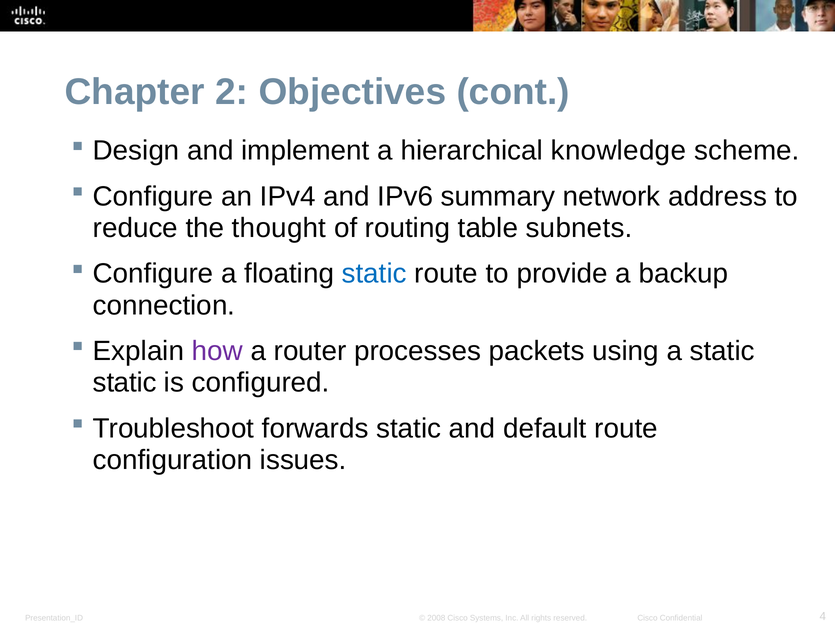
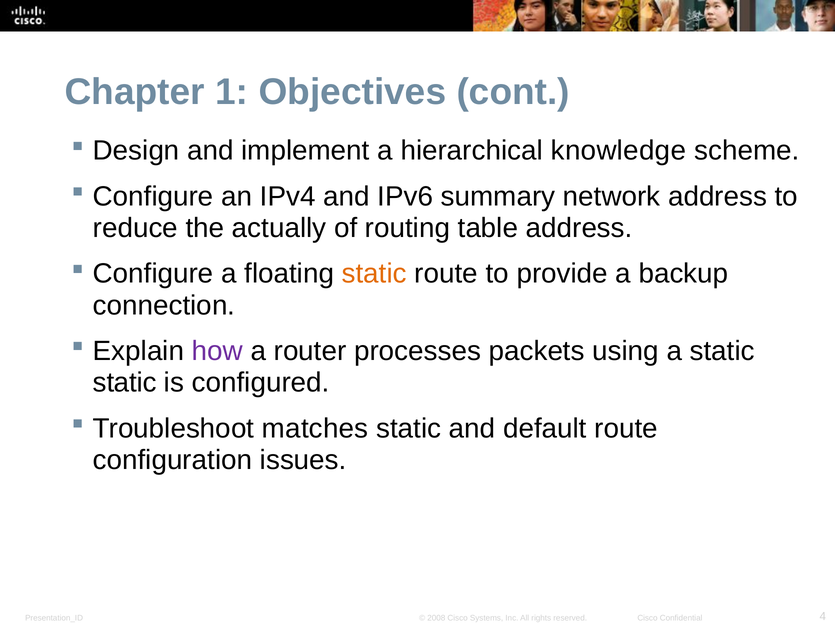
2: 2 -> 1 (232, 92)
thought: thought -> actually (279, 228)
table subnets: subnets -> address (579, 228)
static colour: blue -> orange (374, 274)
forwards: forwards -> matches (315, 429)
